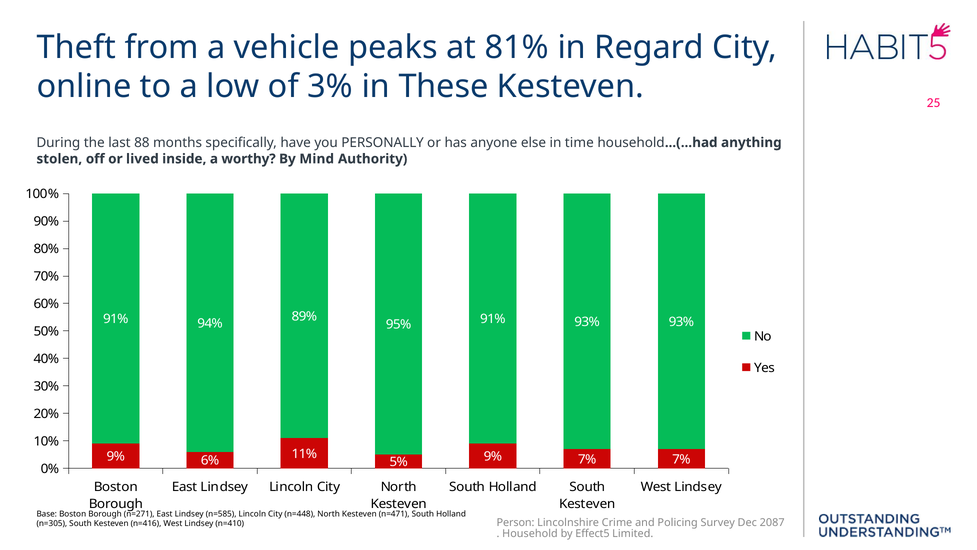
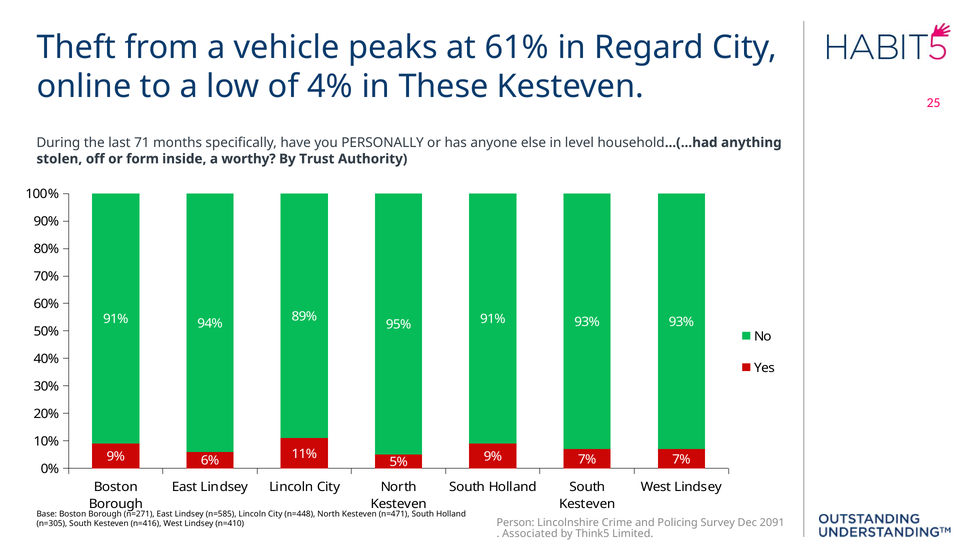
81%: 81% -> 61% (517, 48)
3%: 3% -> 4% (330, 87)
88: 88 -> 71 (142, 142)
time: time -> level (579, 142)
lived: lived -> form (143, 159)
Mind: Mind -> Trust (317, 159)
2087: 2087 -> 2091 (772, 522)
Household: Household -> Associated (530, 533)
Effect5: Effect5 -> Think5 (592, 533)
